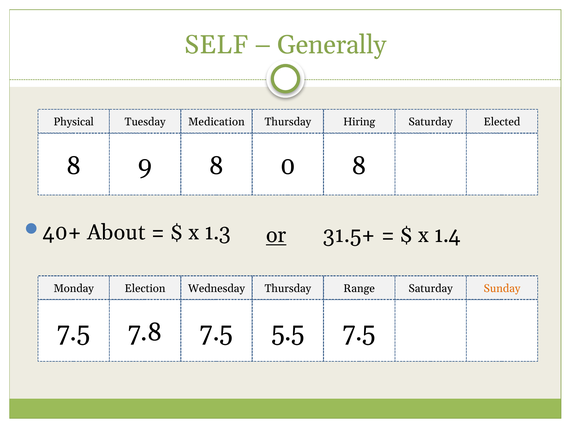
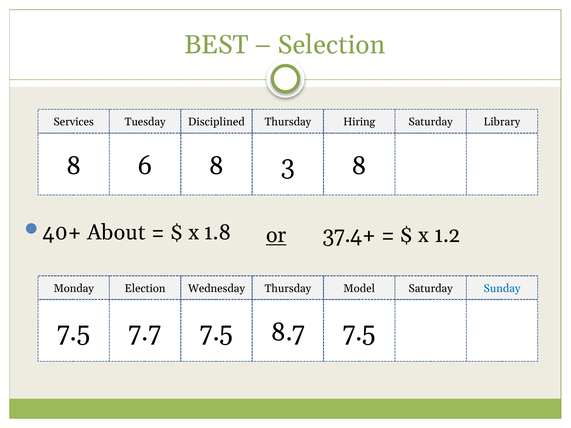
SELF: SELF -> BEST (217, 45)
Generally: Generally -> Selection (332, 45)
Physical: Physical -> Services (74, 122)
Medication: Medication -> Disciplined (216, 122)
Elected: Elected -> Library (502, 122)
9: 9 -> 6 (145, 166)
0: 0 -> 3 (288, 166)
1.3: 1.3 -> 1.8 (218, 233)
31.5+: 31.5+ -> 37.4+ (349, 235)
1.4: 1.4 -> 1.2 (447, 235)
Range: Range -> Model (359, 289)
Sunday colour: orange -> blue (502, 289)
7.8: 7.8 -> 7.7 (145, 332)
5.5: 5.5 -> 8.7 (288, 332)
